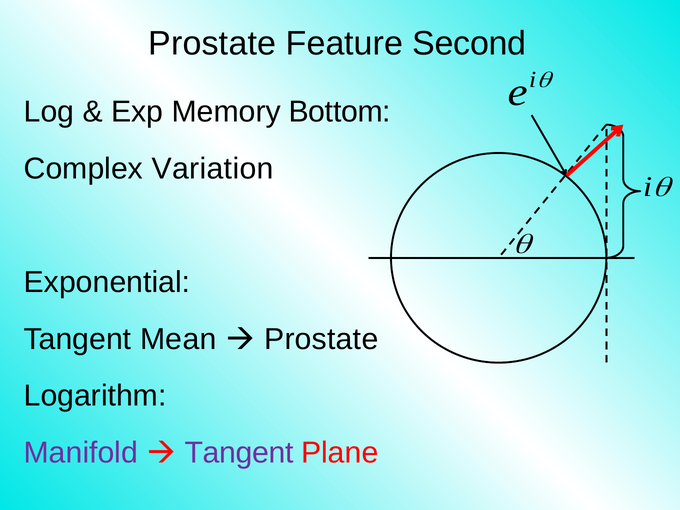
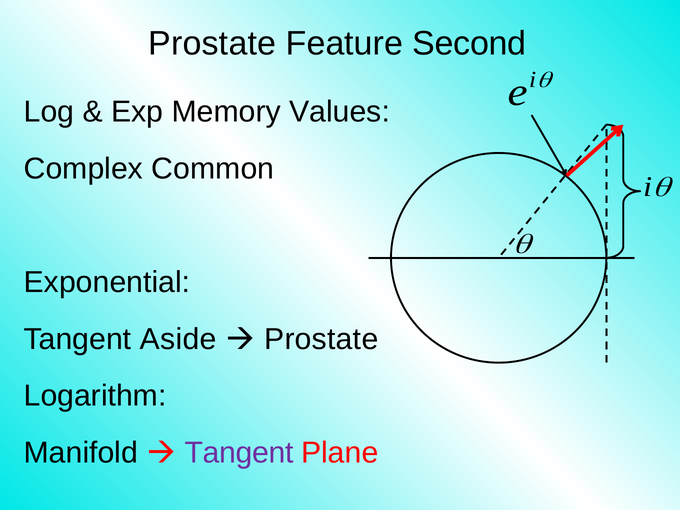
Bottom: Bottom -> Values (340, 112)
Variation: Variation -> Common (213, 169)
Mean: Mean -> Aside (178, 339)
Manifold colour: purple -> black (81, 453)
